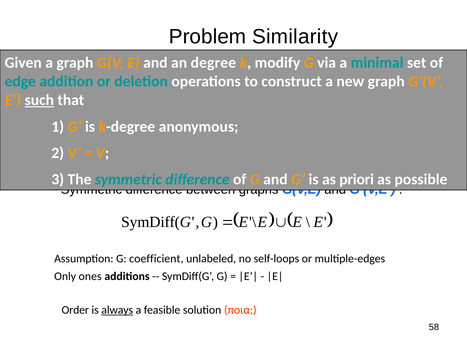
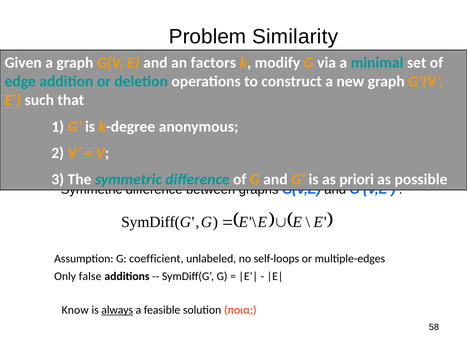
degree: degree -> factors (213, 63)
such underline: present -> none (39, 100)
ones: ones -> false (90, 277)
Order: Order -> Know (75, 310)
